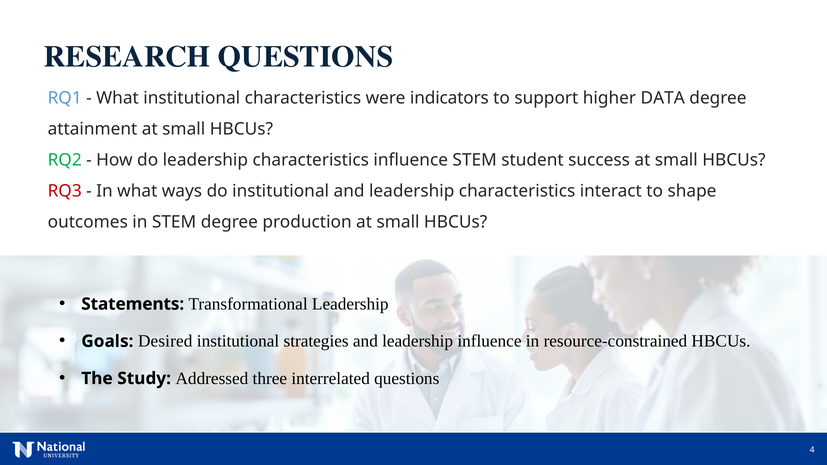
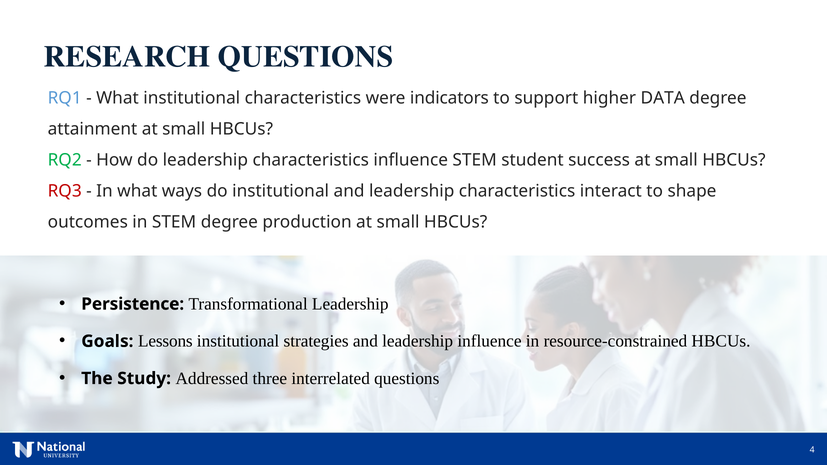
Statements: Statements -> Persistence (133, 304)
Desired: Desired -> Lessons (165, 341)
